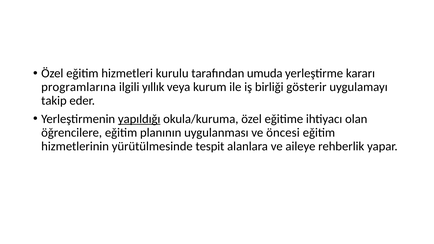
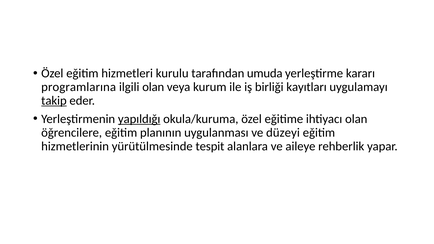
ilgili yıllık: yıllık -> olan (153, 87)
gösterir: gösterir -> kayıtları (307, 87)
takip underline: none -> present (54, 101)
öncesi: öncesi -> düzeyi (283, 133)
